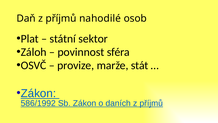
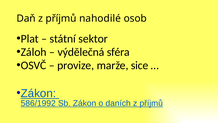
povinnost: povinnost -> výdělečná (81, 52)
stát: stát -> sice (140, 65)
